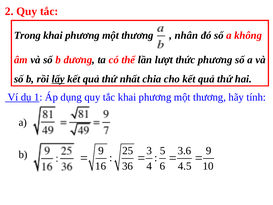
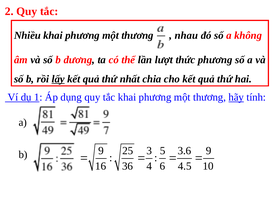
Trong: Trong -> Nhiều (27, 35)
nhân: nhân -> nhau (186, 35)
hãy underline: none -> present (236, 97)
